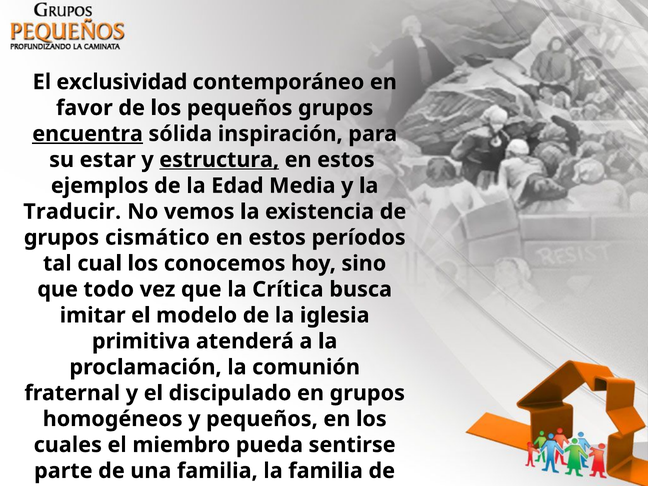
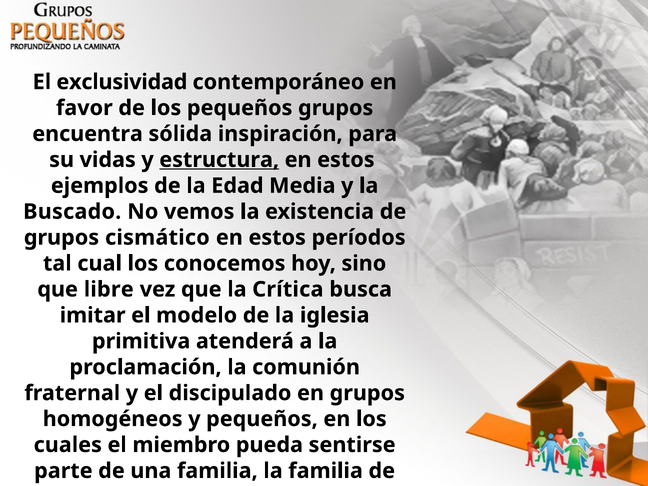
encuentra underline: present -> none (88, 134)
estar: estar -> vidas (108, 160)
Traducir: Traducir -> Buscado (72, 212)
todo: todo -> libre (109, 289)
